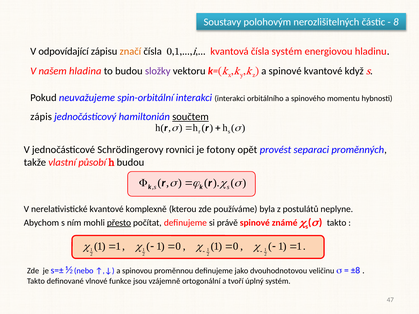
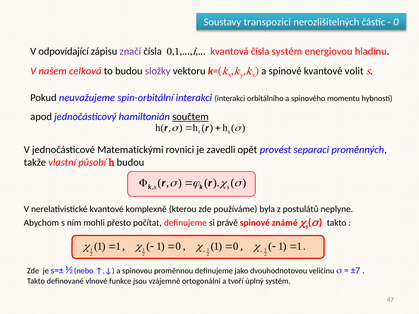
polohovým: polohovým -> transpozici (267, 22)
8: 8 -> 0 (396, 22)
značí colour: orange -> purple (130, 51)
hladina: hladina -> celková (85, 71)
když: když -> volit (354, 71)
zápis: zápis -> apod (41, 117)
Schrödingerovy: Schrödingerovy -> Matematickými (130, 150)
fotony: fotony -> zavedli (221, 150)
přesto underline: present -> none (119, 223)
±8: ±8 -> ±7 (355, 271)
